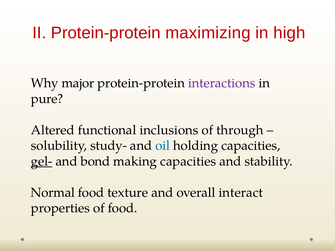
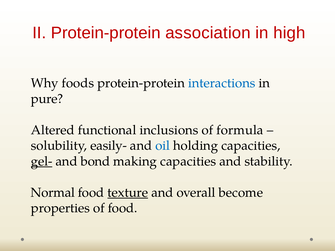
maximizing: maximizing -> association (208, 33)
major: major -> foods (78, 83)
interactions colour: purple -> blue (222, 83)
through: through -> formula (240, 130)
study-: study- -> easily- (109, 146)
texture underline: none -> present (128, 193)
interact: interact -> become (241, 193)
